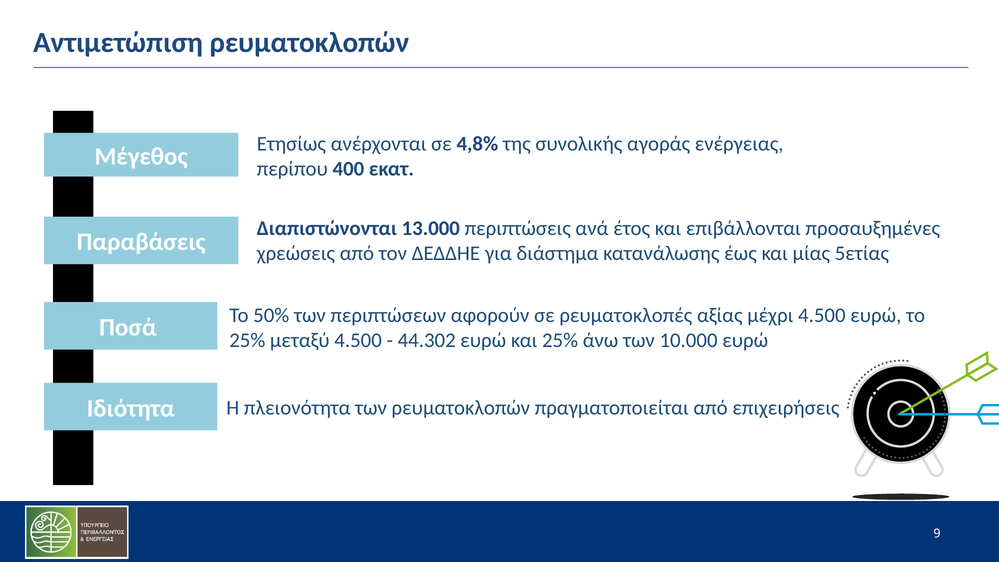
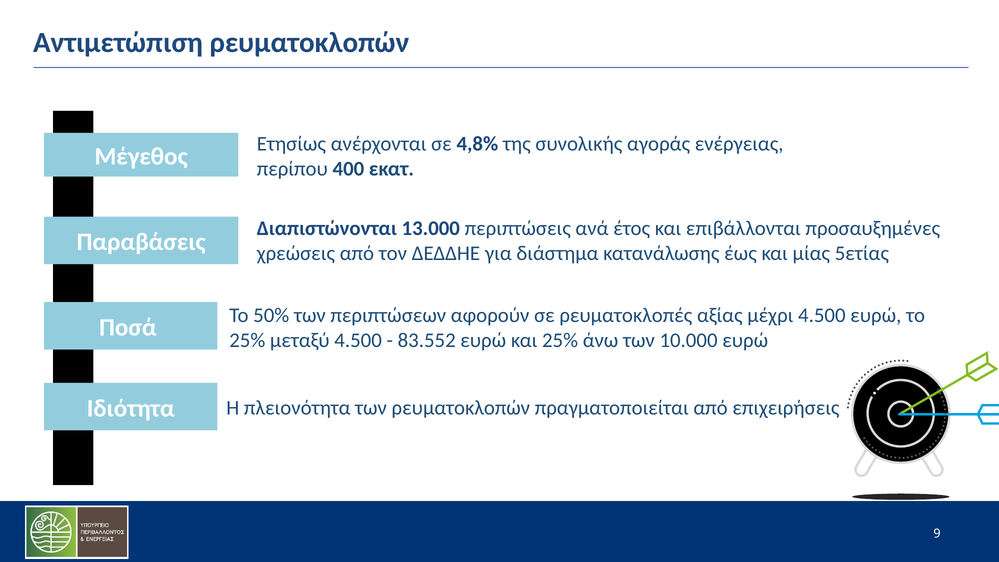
44.302: 44.302 -> 83.552 (427, 341)
